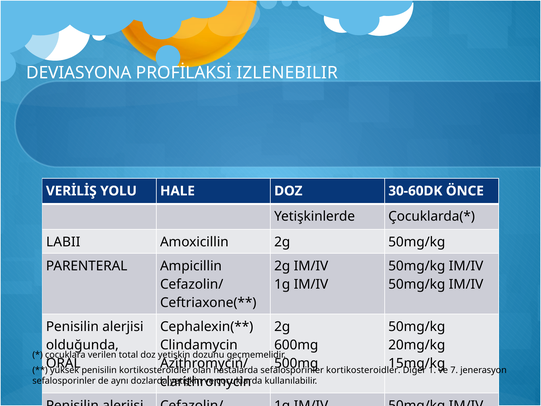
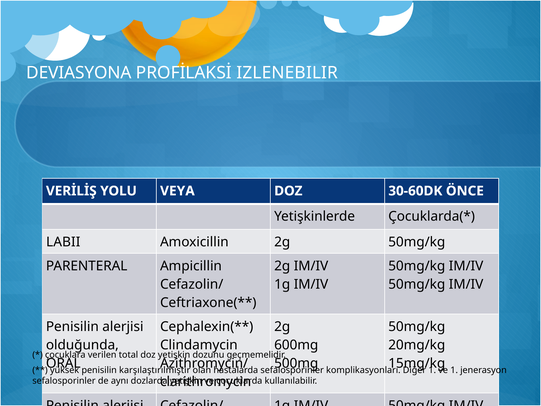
HALE: HALE -> VEYA (177, 191)
penisilin kortikosteroidler: kortikosteroidler -> karşılaştırılmıştır (155, 370)
kortikosteroidler: kortikosteroidler -> komplikasyonları (363, 370)
7: 7 -> 1 (454, 370)
